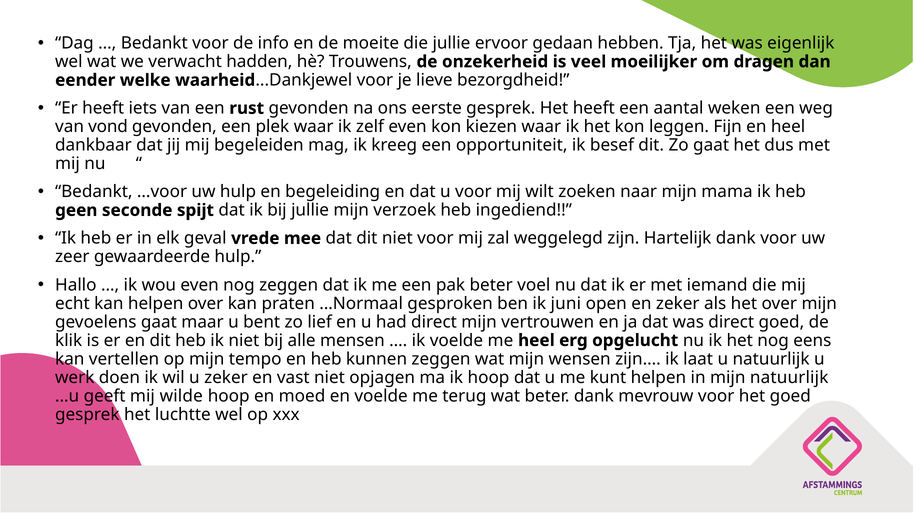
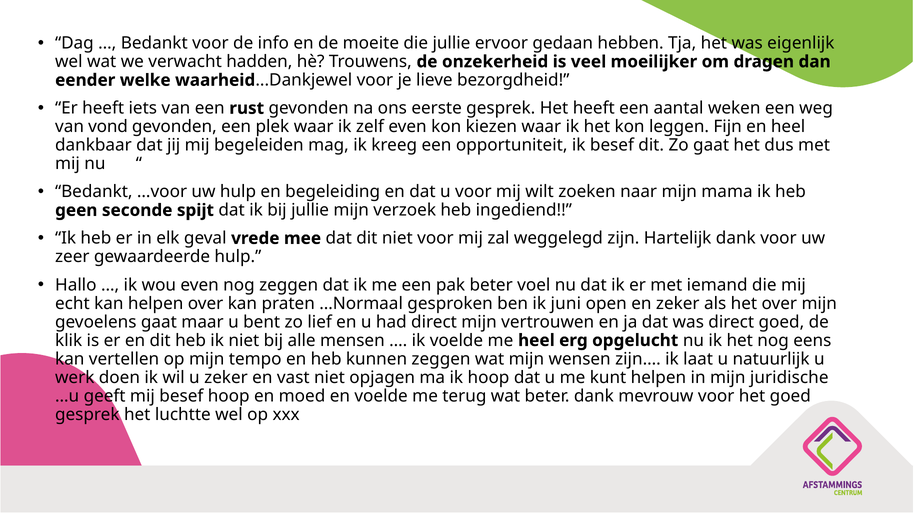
mijn natuurlijk: natuurlijk -> juridische (789, 377)
mij wilde: wilde -> besef (181, 396)
